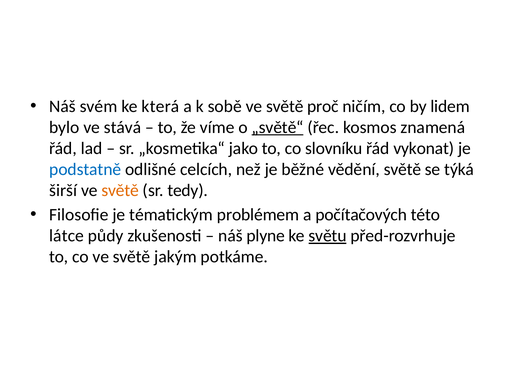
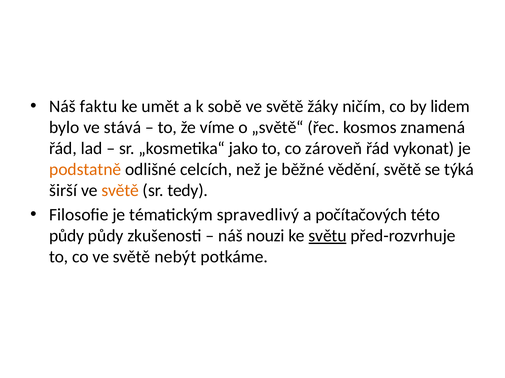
svém: svém -> faktu (99, 107)
která: která -> umět (161, 107)
proč: proč -> žáky (323, 107)
„světě“ underline: present -> none (278, 128)
slovníku: slovníku -> zároveň (334, 149)
podstatně colour: blue -> orange (85, 170)
problémem: problémem -> spravedlivý (258, 215)
látce: látce -> půdy (67, 236)
plyne: plyne -> nouzi (266, 236)
jakým: jakým -> nebýt (175, 257)
